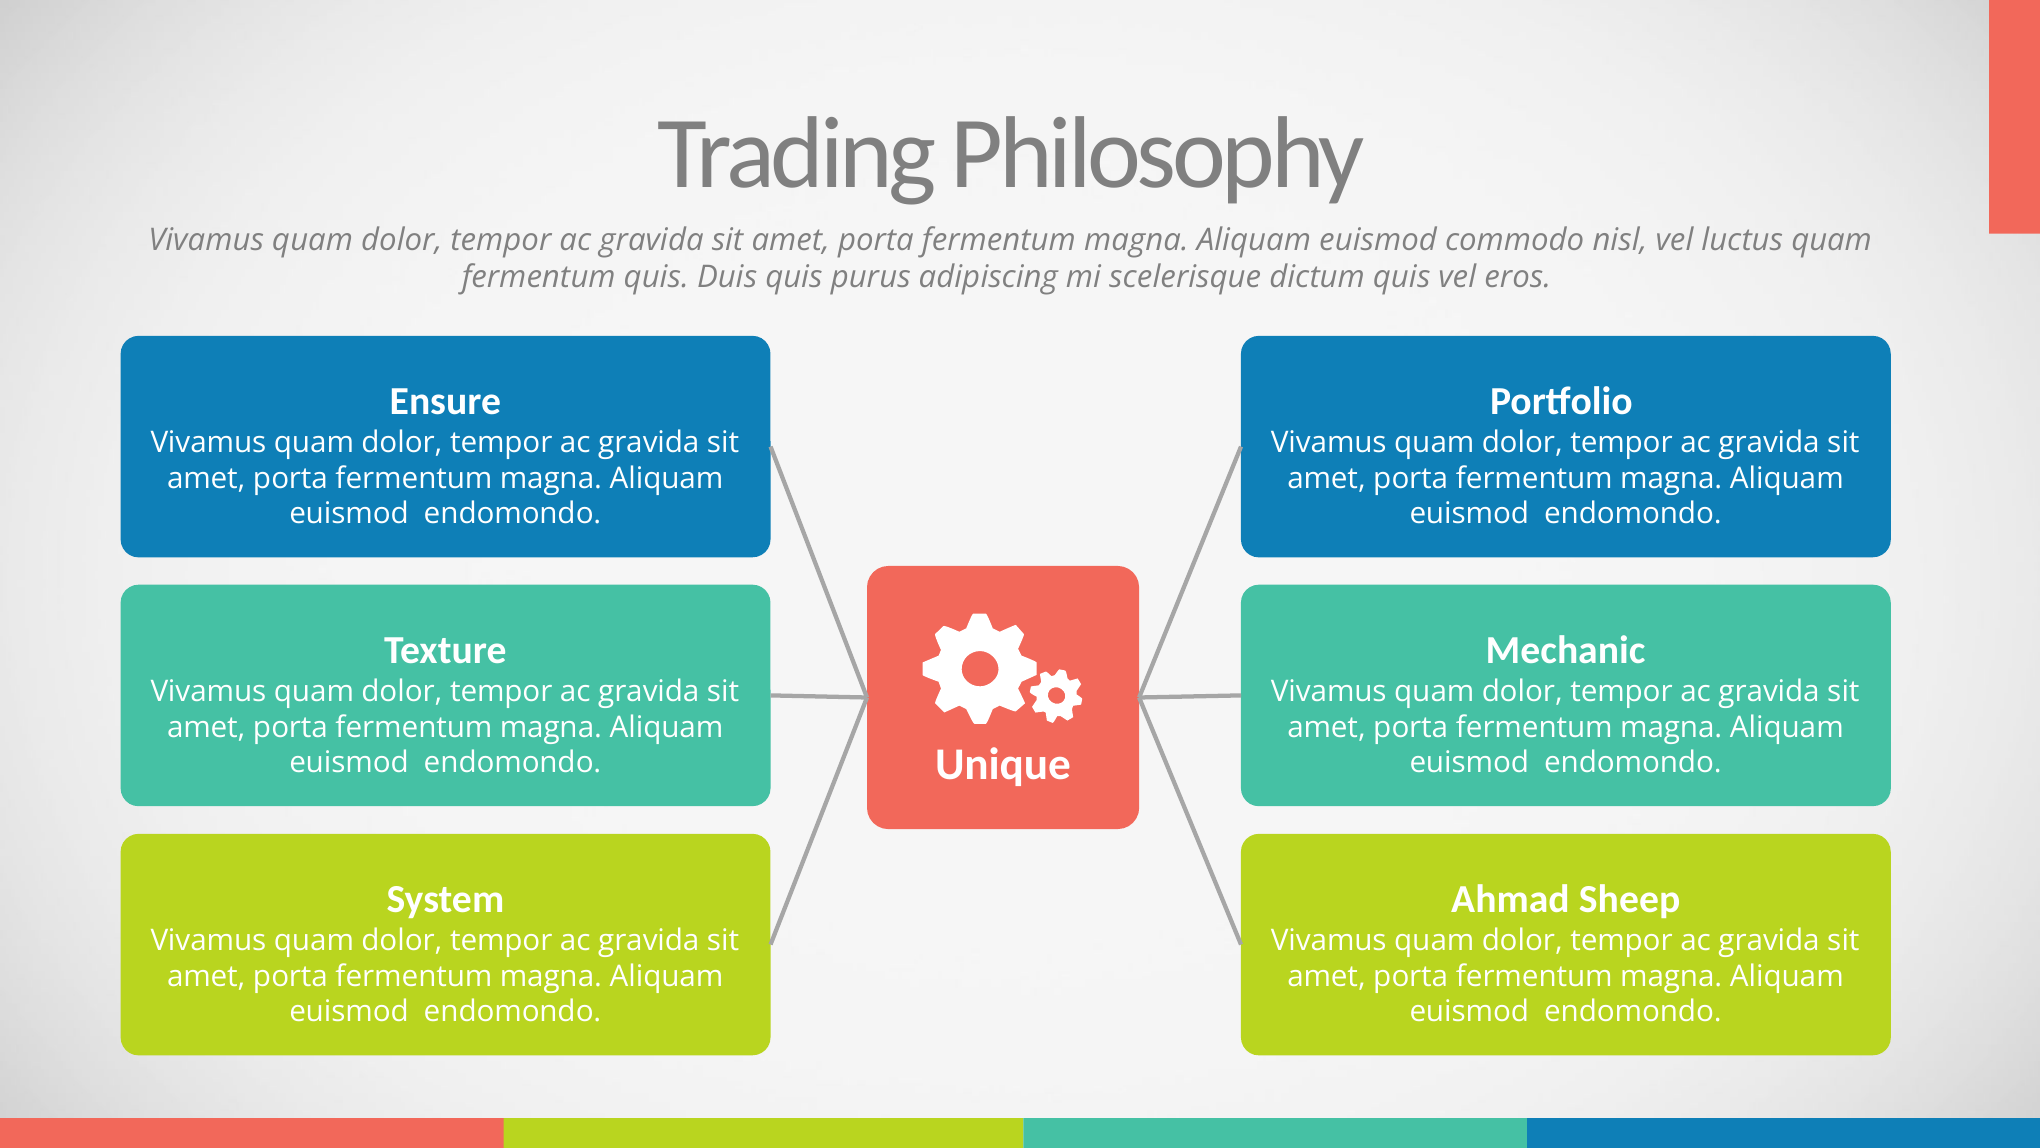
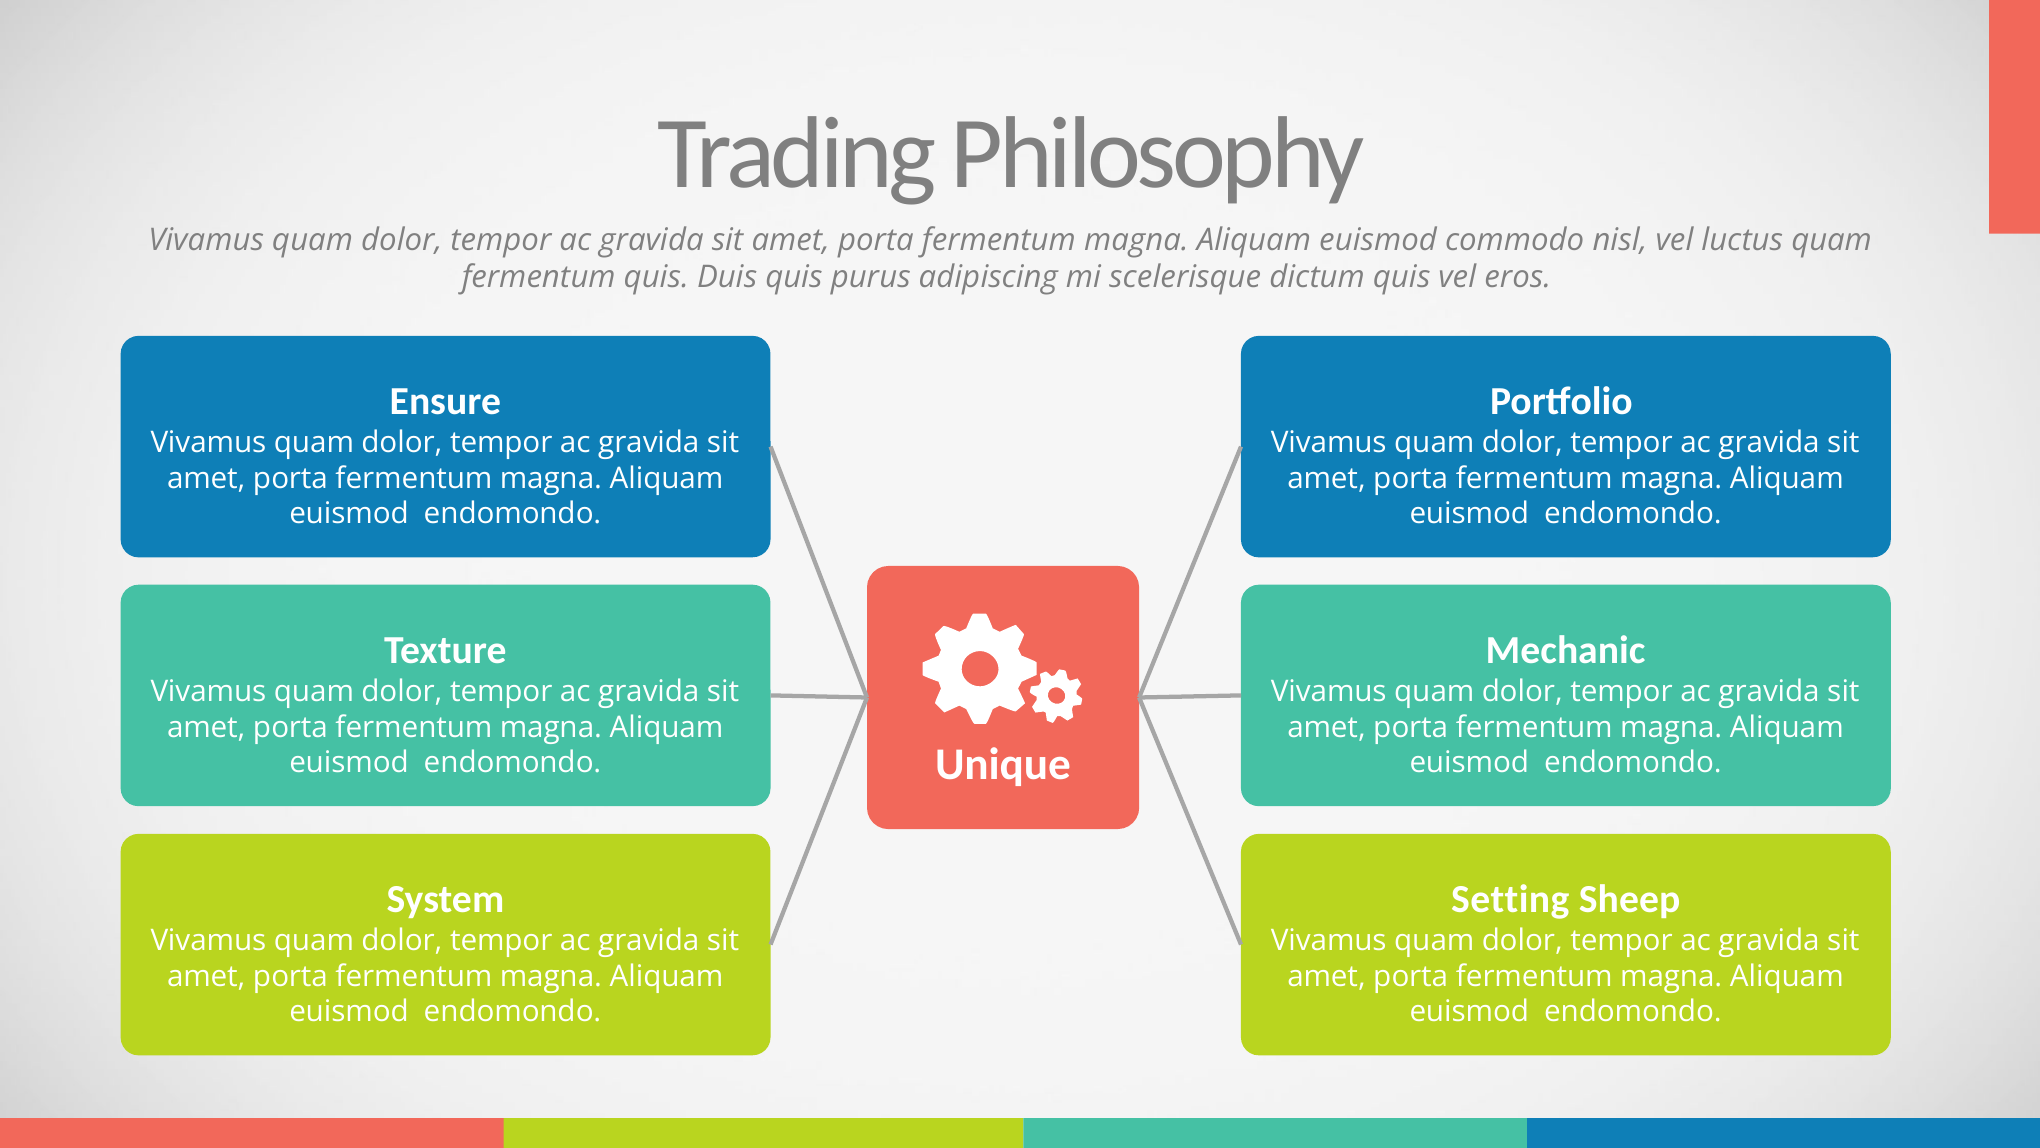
Ahmad: Ahmad -> Setting (1510, 899)
